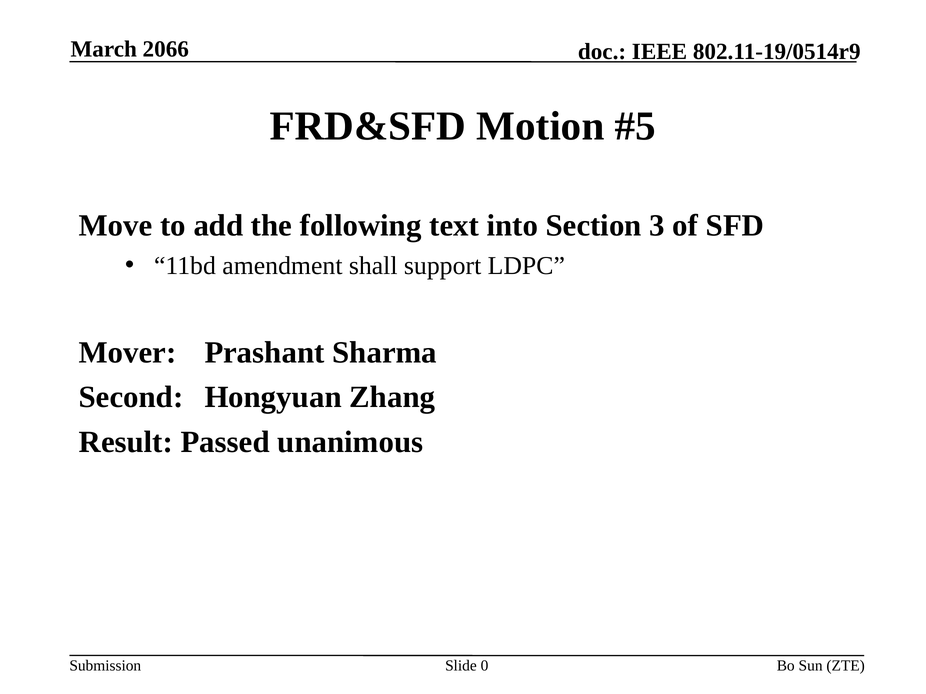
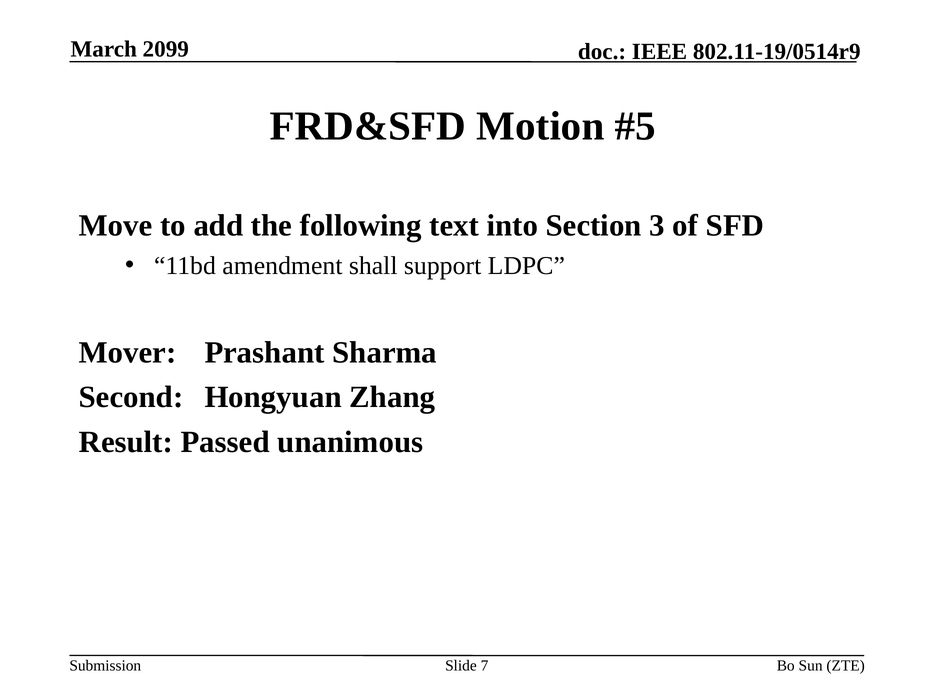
2066: 2066 -> 2099 (166, 49)
0: 0 -> 7 (485, 666)
